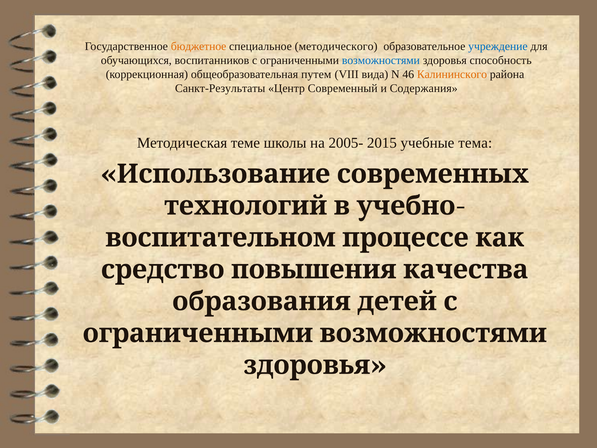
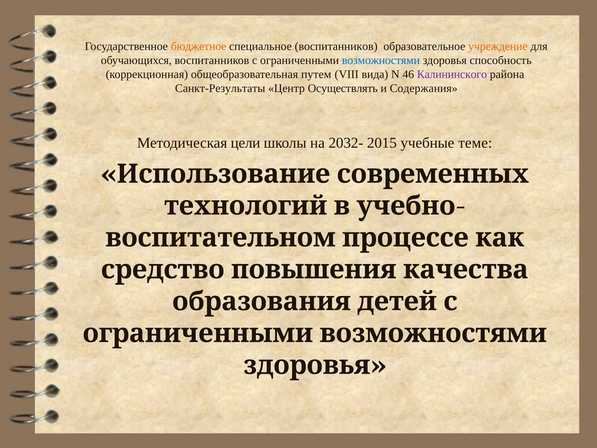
специальное методического: методического -> воспитанников (336, 46)
учреждение colour: blue -> orange (498, 46)
Калининского colour: orange -> purple (452, 74)
Современный: Современный -> Осуществлять (343, 88)
теме: теме -> цели (246, 143)
2005-: 2005- -> 2032- (346, 143)
тема: тема -> теме (475, 143)
